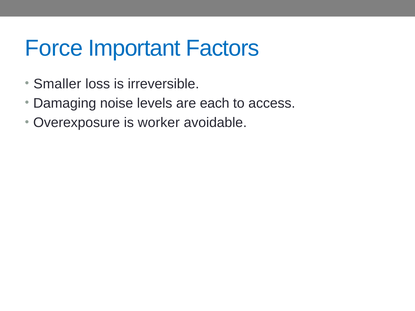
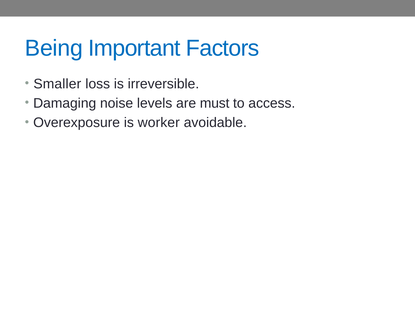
Force: Force -> Being (54, 48)
each: each -> must (215, 103)
